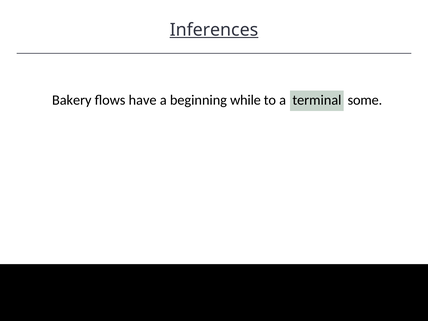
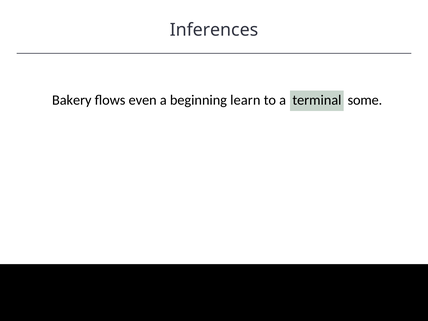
Inferences underline: present -> none (214, 30)
have: have -> even (143, 100)
while: while -> learn (245, 100)
